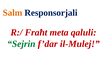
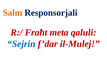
Sejrin colour: green -> blue (21, 44)
